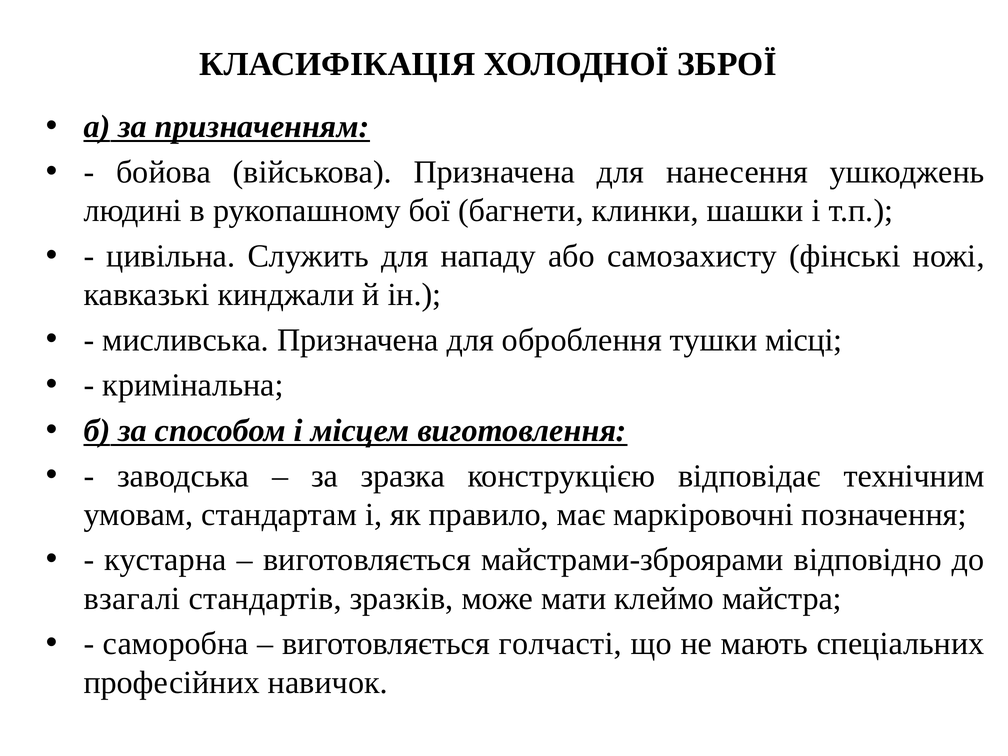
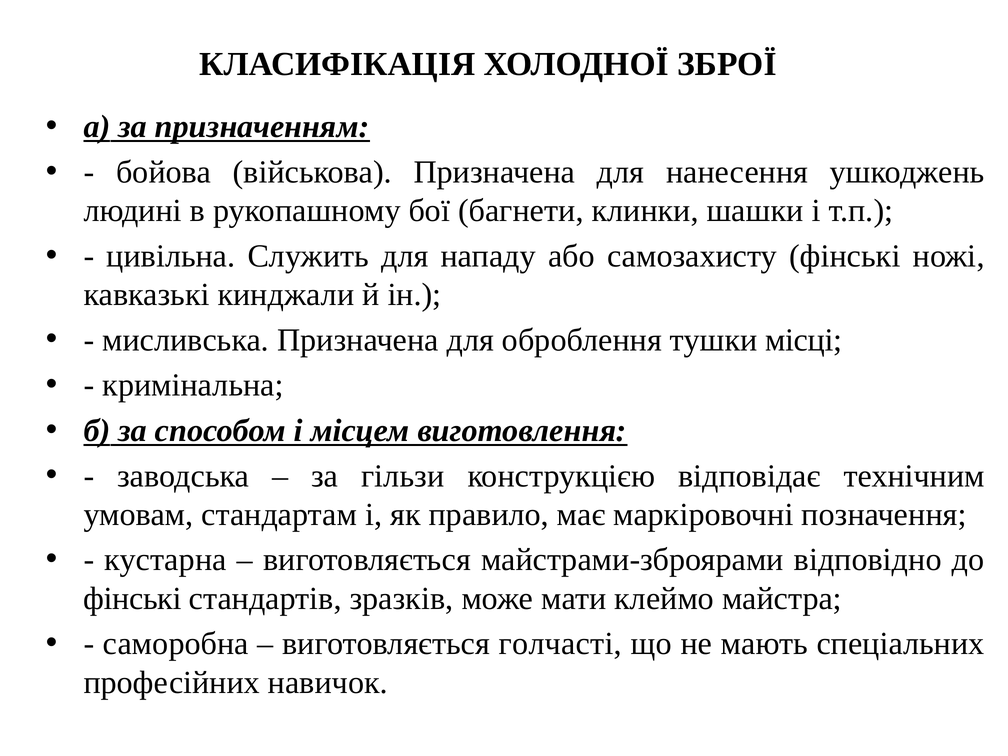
зразка: зразка -> гільзи (403, 476)
взагалі: взагалі -> фінські (132, 598)
